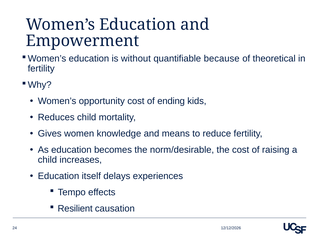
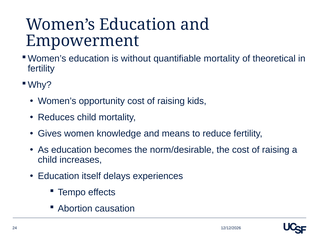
quantifiable because: because -> mortality (222, 59)
opportunity cost of ending: ending -> raising (171, 101)
Resilient: Resilient -> Abortion (75, 209)
